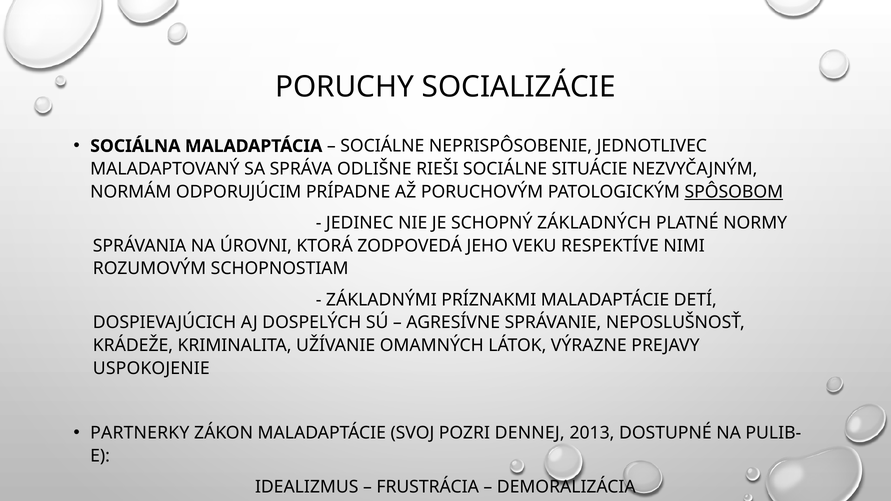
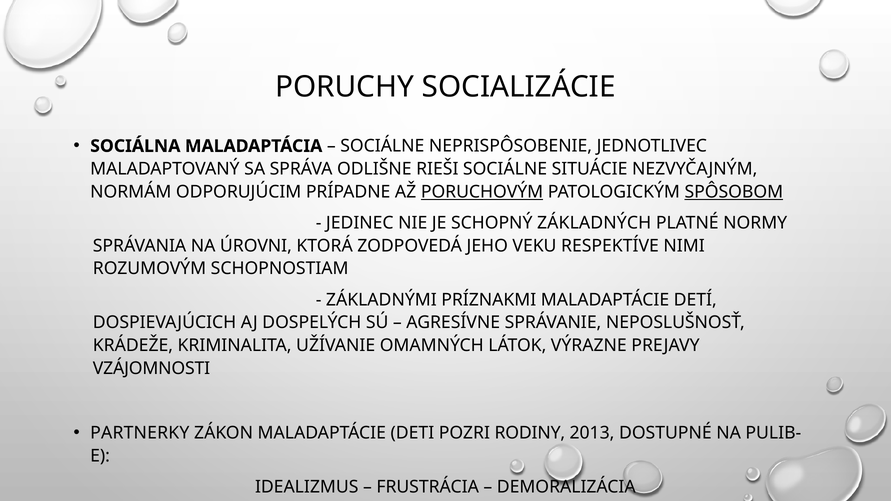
PORUCHOVÝM underline: none -> present (482, 192)
USPOKOJENIE: USPOKOJENIE -> VZÁJOMNOSTI (151, 368)
SVOJ: SVOJ -> DETI (412, 433)
DENNEJ: DENNEJ -> RODINY (530, 433)
